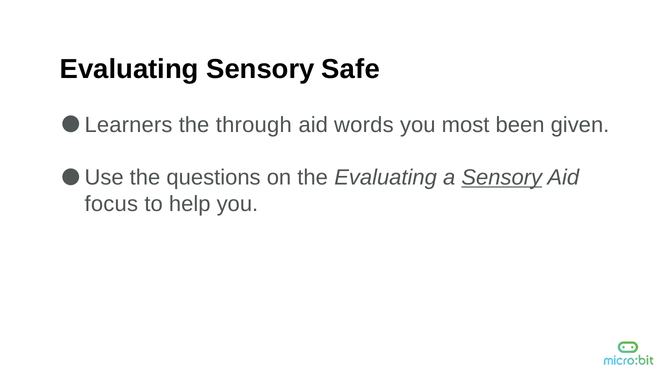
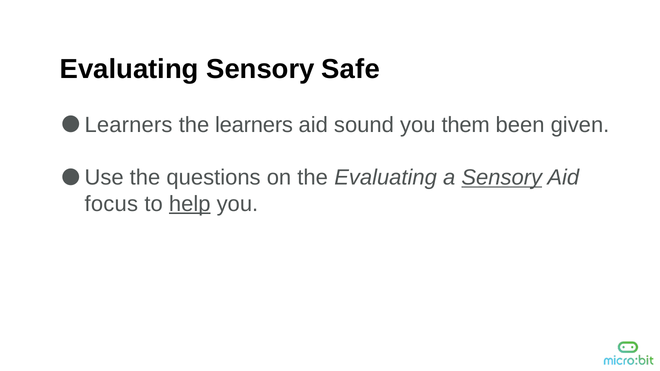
the through: through -> learners (254, 125)
words: words -> sound (364, 125)
most: most -> them (466, 125)
help underline: none -> present (190, 204)
